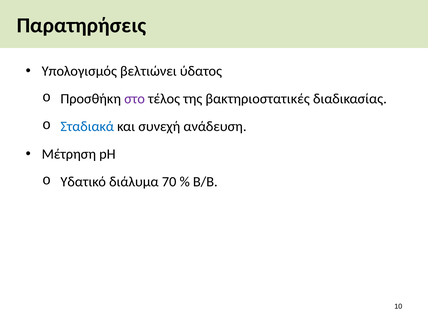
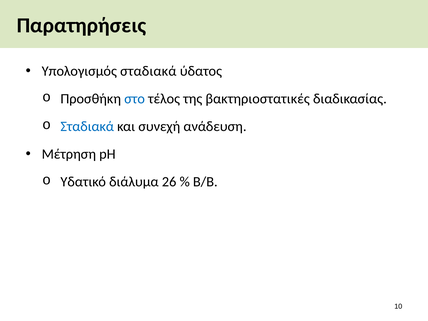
Υπολογισμός βελτιώνει: βελτιώνει -> σταδιακά (148, 71)
στο colour: purple -> blue (135, 99)
70: 70 -> 26 (169, 182)
